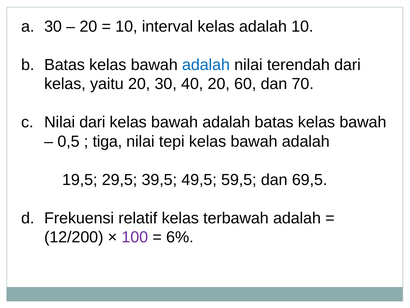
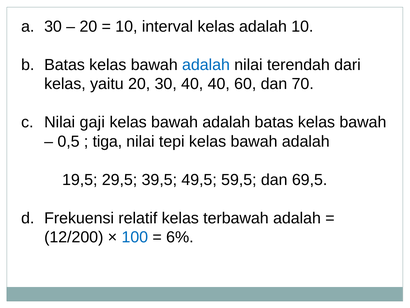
40 20: 20 -> 40 (219, 84)
Nilai dari: dari -> gaji (92, 122)
100 colour: purple -> blue (135, 237)
